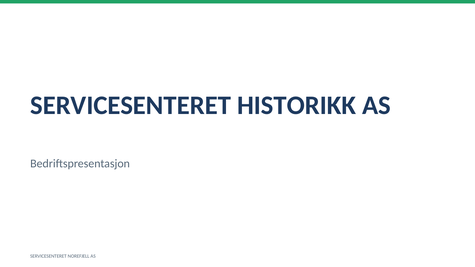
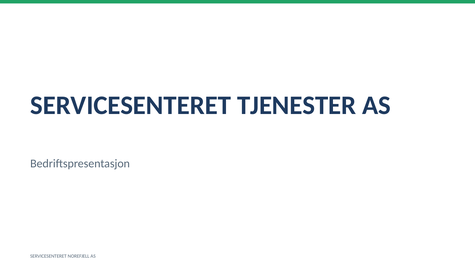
HISTORIKK: HISTORIKK -> TJENESTER (297, 105)
